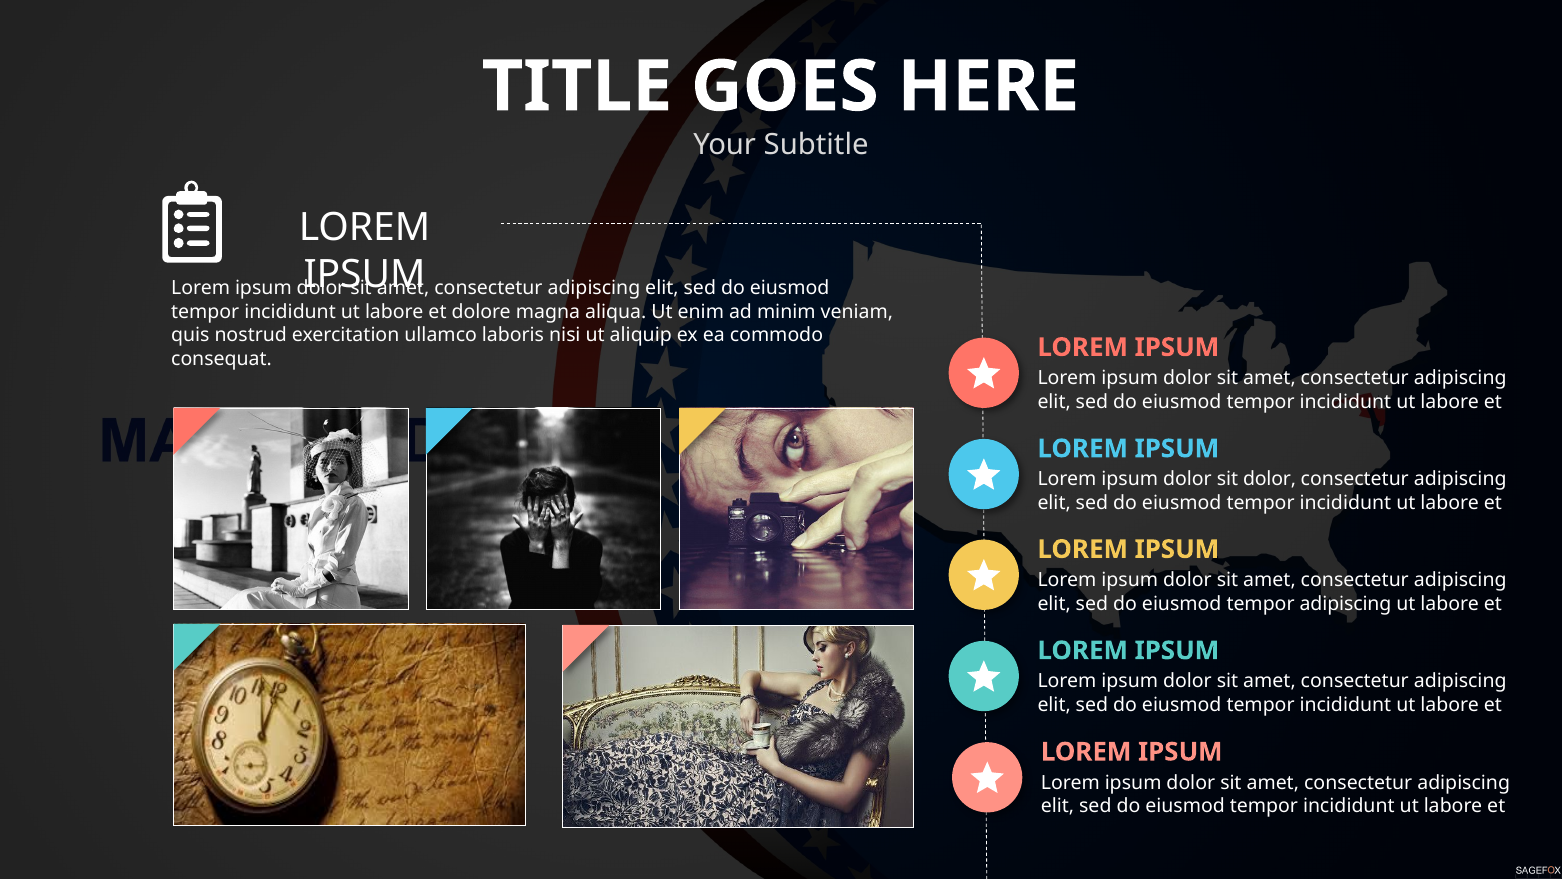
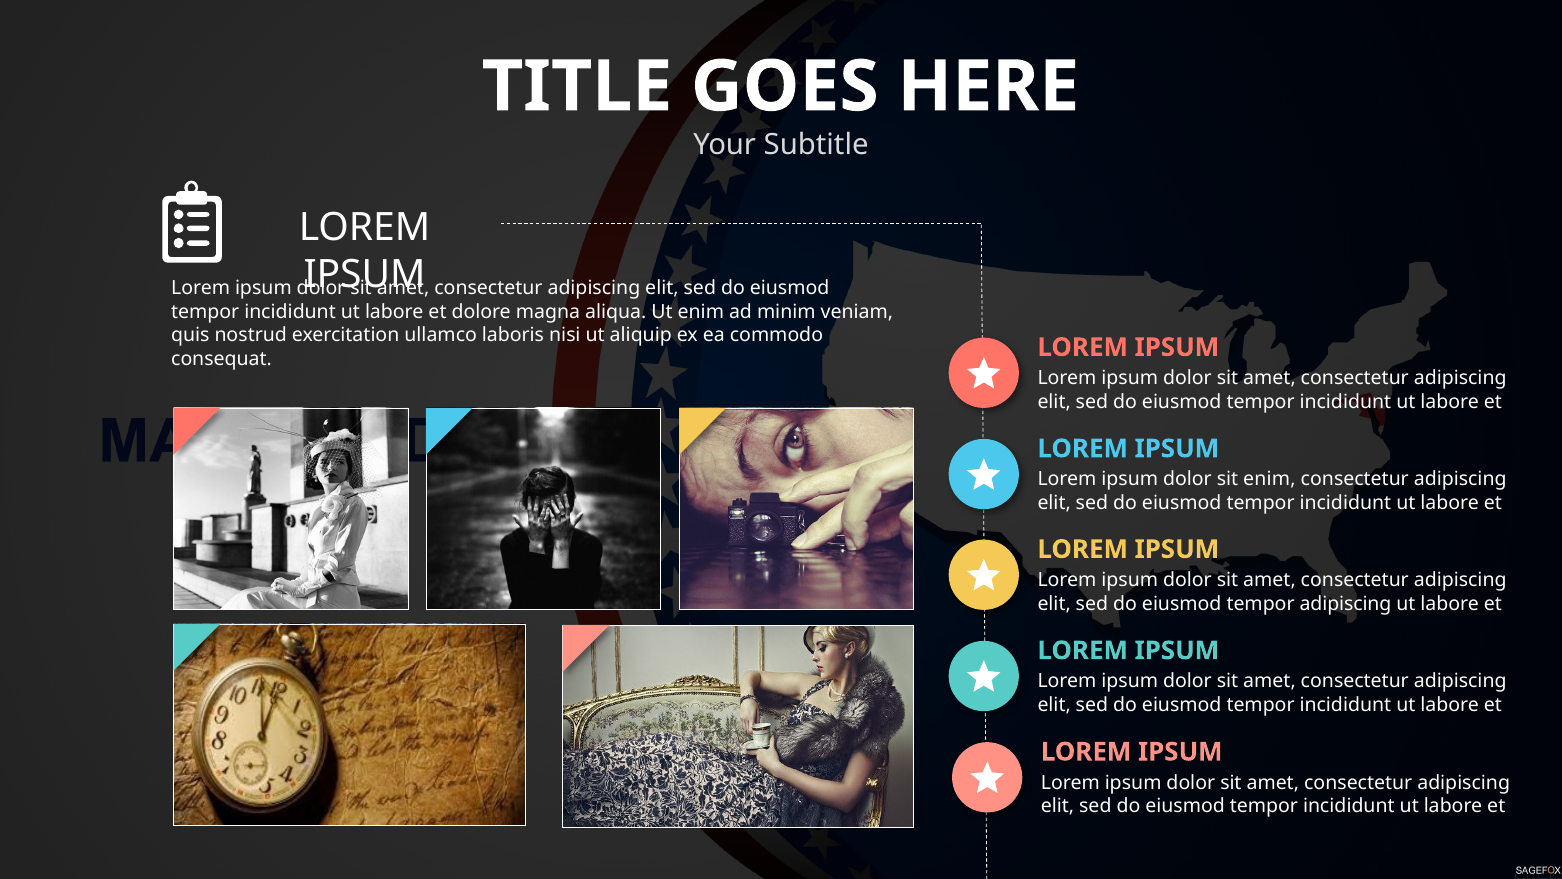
sit dolor: dolor -> enim (1269, 479)
